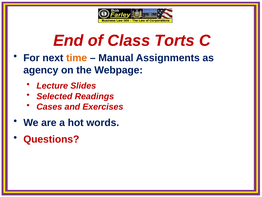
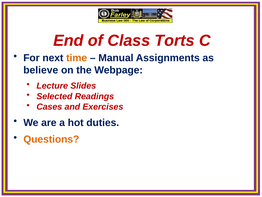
agency: agency -> believe (41, 70)
words: words -> duties (103, 122)
Questions colour: red -> orange (51, 139)
